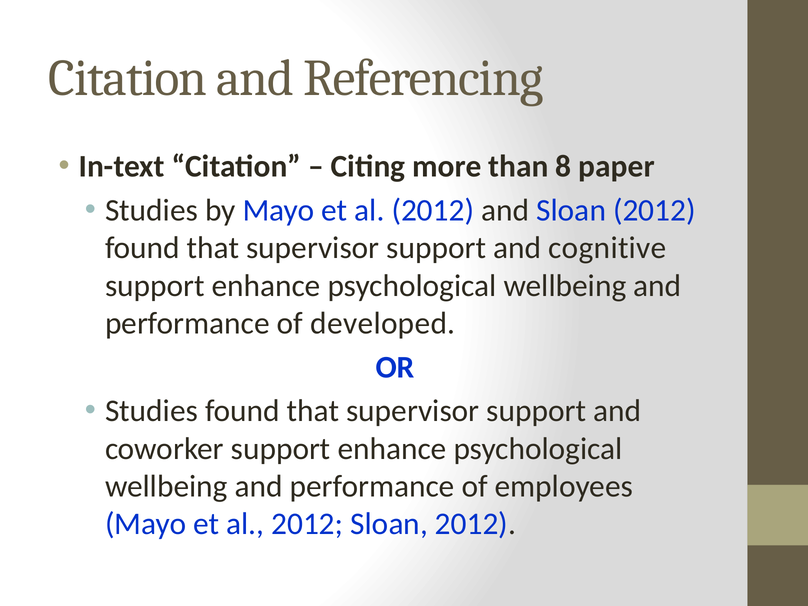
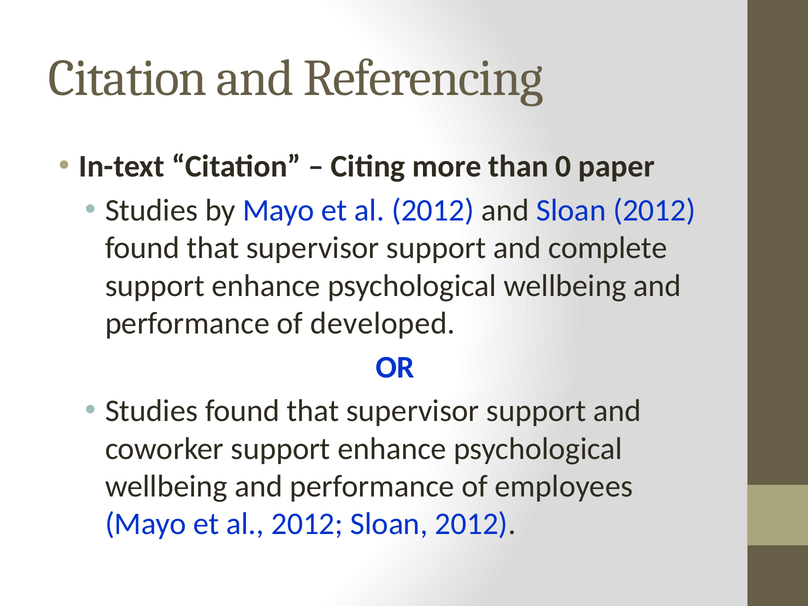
8: 8 -> 0 (563, 166)
cognitive: cognitive -> complete (608, 248)
